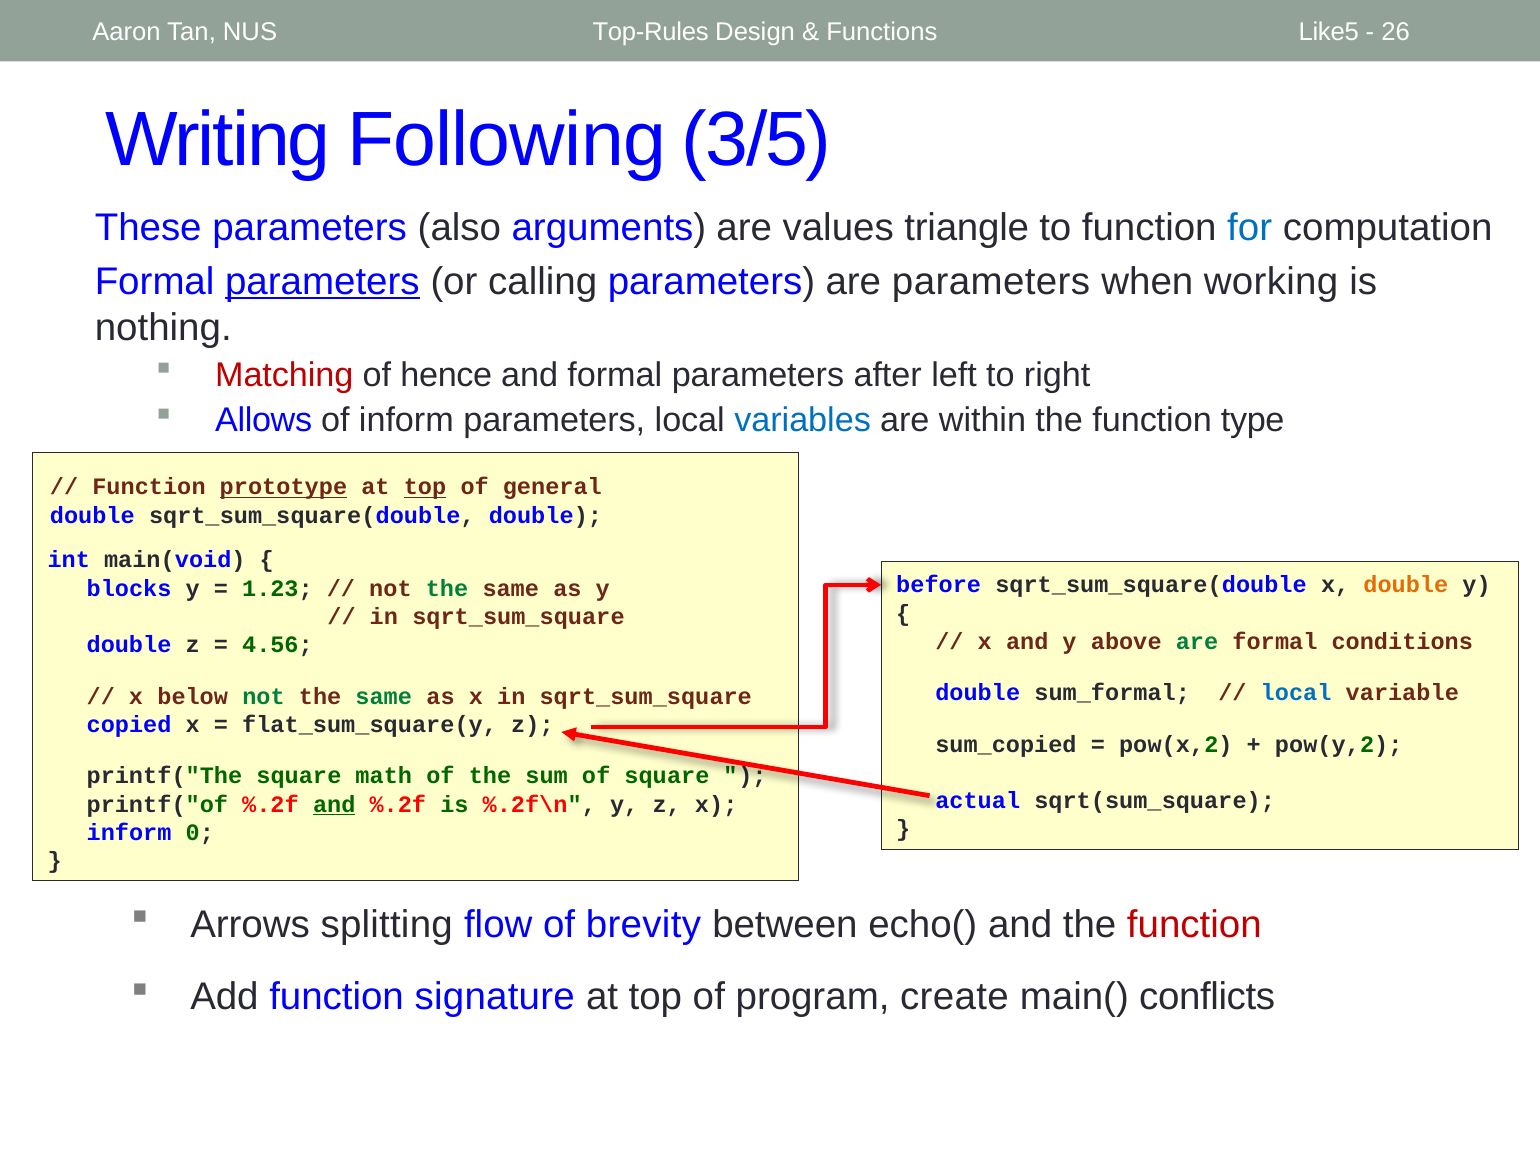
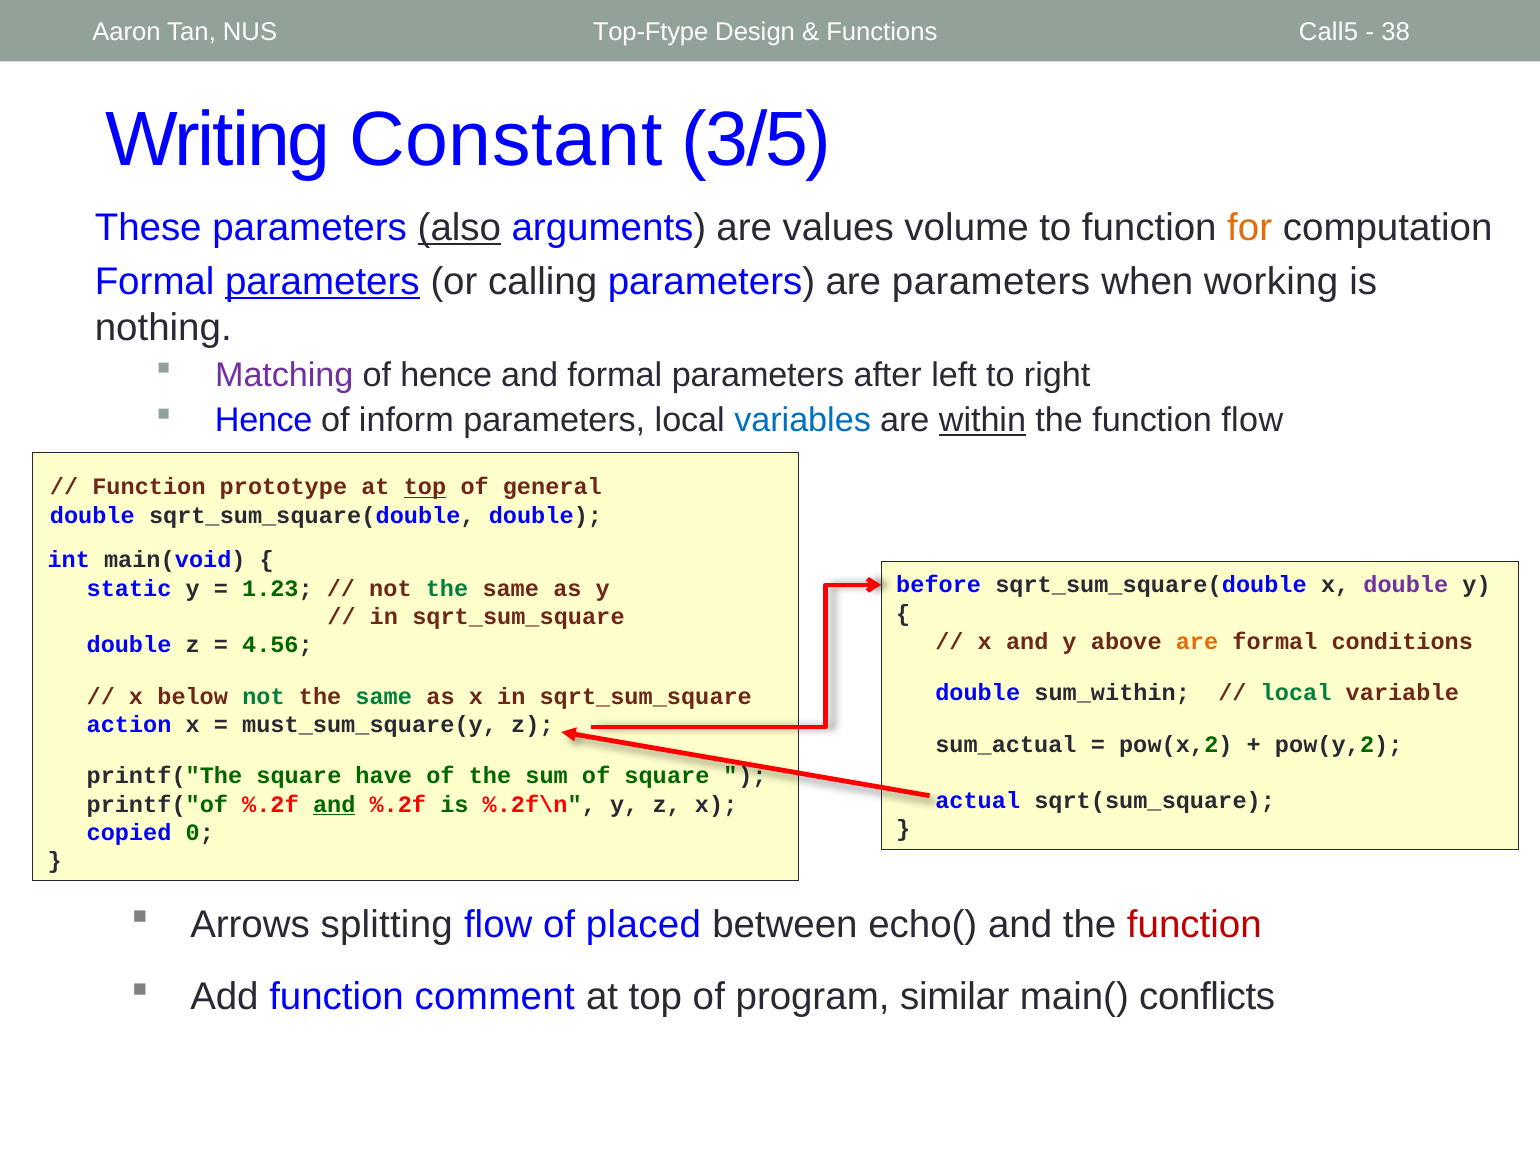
Top-Rules: Top-Rules -> Top-Ftype (651, 33)
Like5: Like5 -> Call5 (1328, 33)
26: 26 -> 38 (1396, 33)
Following: Following -> Constant (506, 140)
also underline: none -> present (459, 228)
triangle: triangle -> volume (967, 228)
for colour: blue -> orange (1250, 228)
Matching colour: red -> purple (284, 375)
Allows: Allows -> Hence (264, 421)
within underline: none -> present (982, 421)
function type: type -> flow (1252, 421)
prototype underline: present -> none (283, 487)
double colour: orange -> purple (1406, 585)
blocks: blocks -> static (129, 588)
are colour: green -> orange (1197, 642)
sum_formal: sum_formal -> sum_within (1112, 693)
local colour: blue -> green (1296, 693)
copied: copied -> action (129, 725)
flat_sum_square(y: flat_sum_square(y -> must_sum_square(y (370, 725)
sum_copied: sum_copied -> sum_actual (1006, 744)
math: math -> have (384, 776)
inform: inform -> copied (129, 833)
brevity: brevity -> placed (643, 924)
signature: signature -> comment (495, 997)
create: create -> similar (955, 997)
